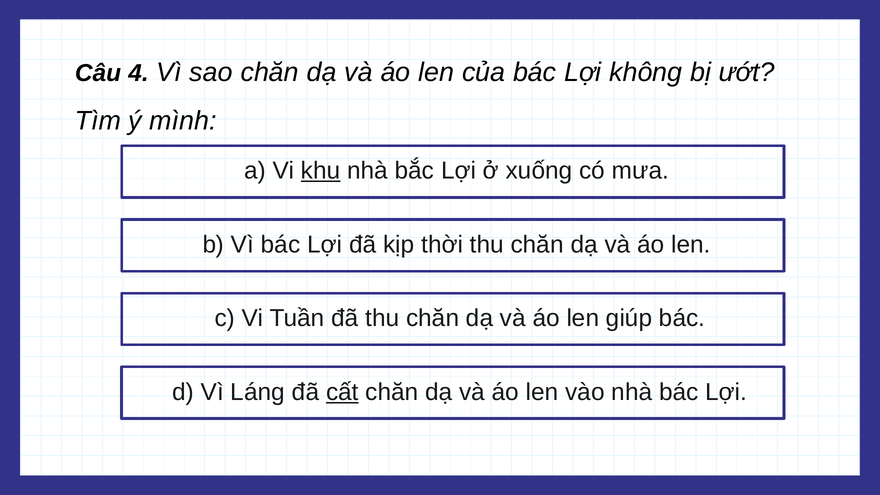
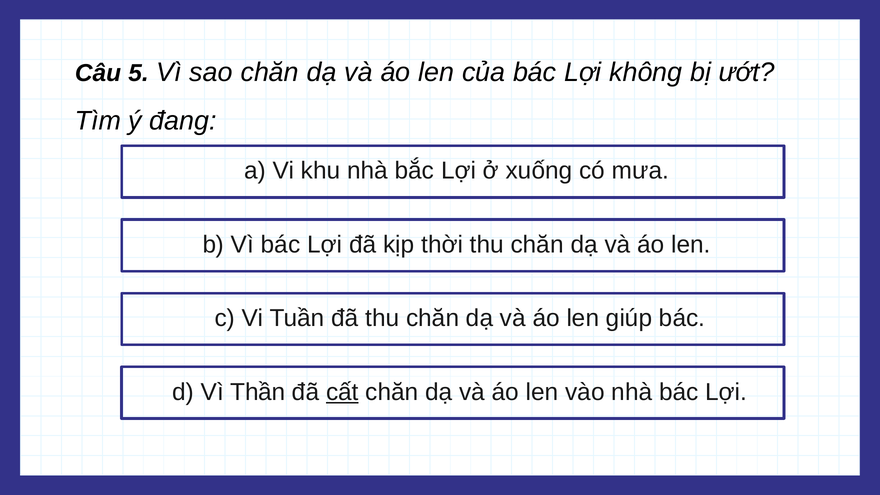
4: 4 -> 5 (139, 73)
mình: mình -> đang (183, 121)
khu underline: present -> none (321, 171)
Láng: Láng -> Thần (258, 392)
